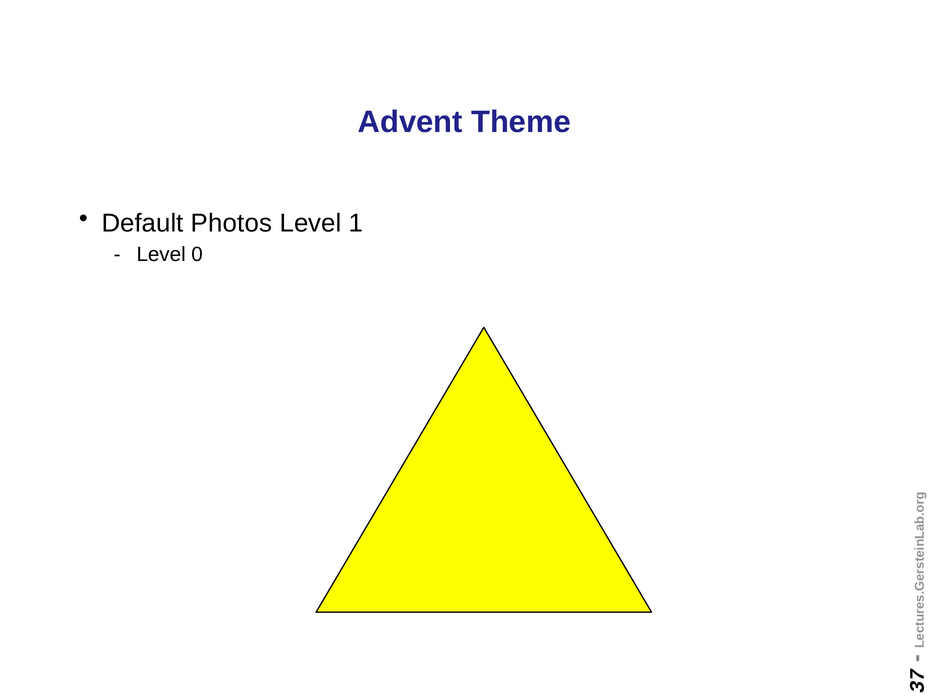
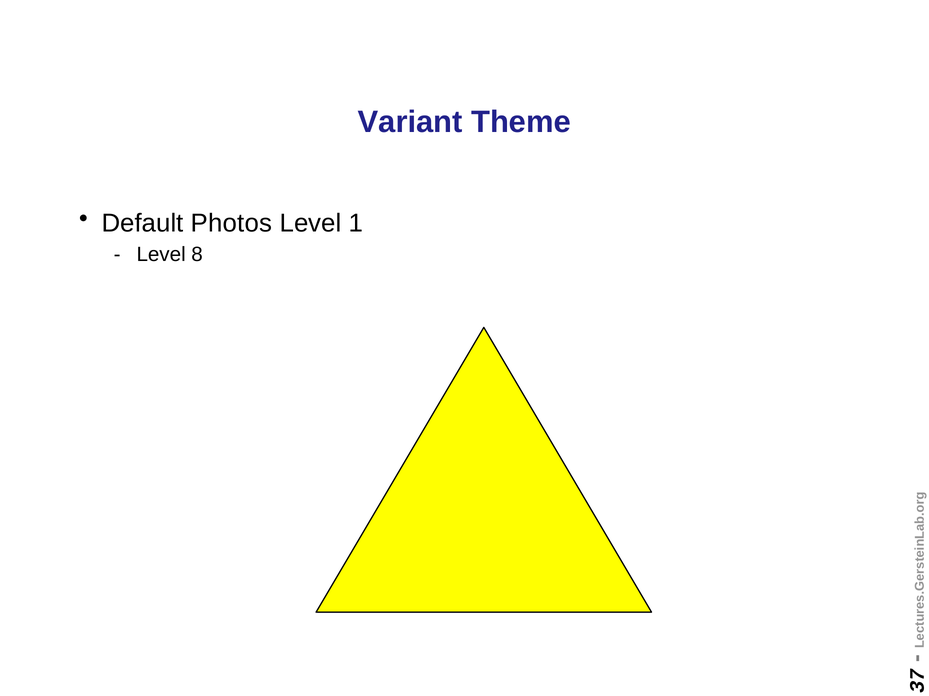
Advent: Advent -> Variant (410, 122)
0: 0 -> 8 (197, 255)
